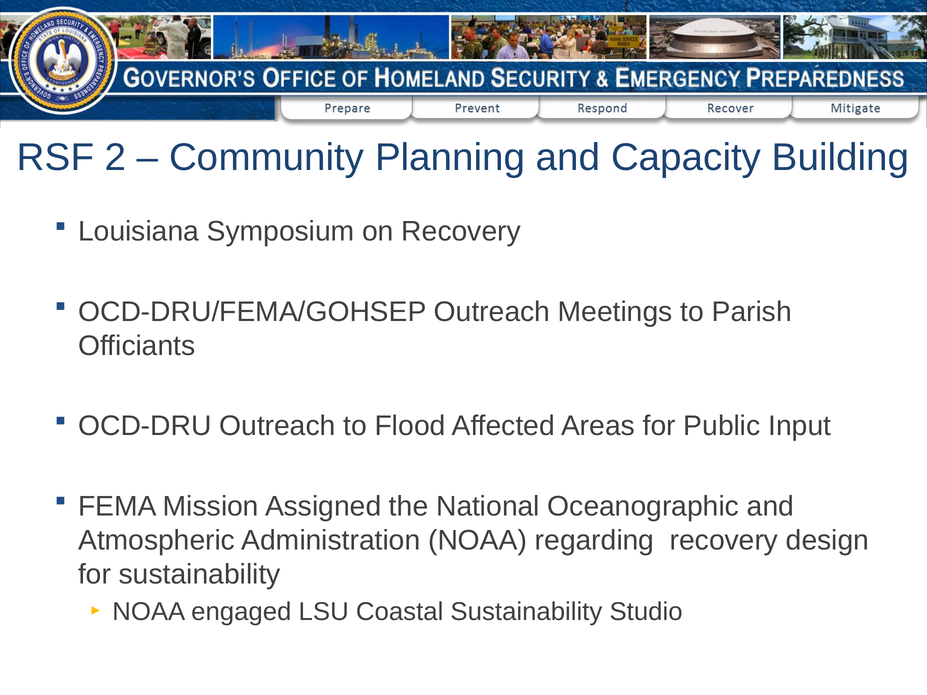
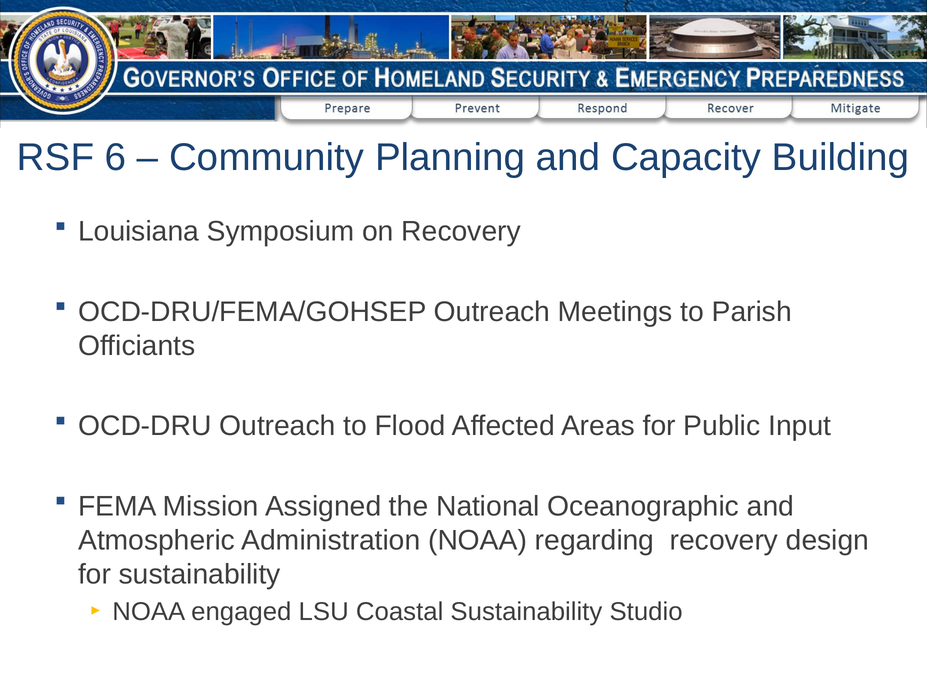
2: 2 -> 6 (116, 157)
